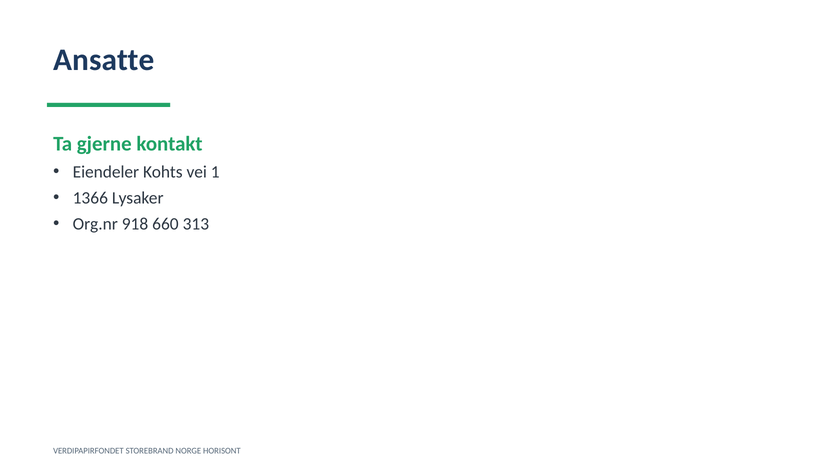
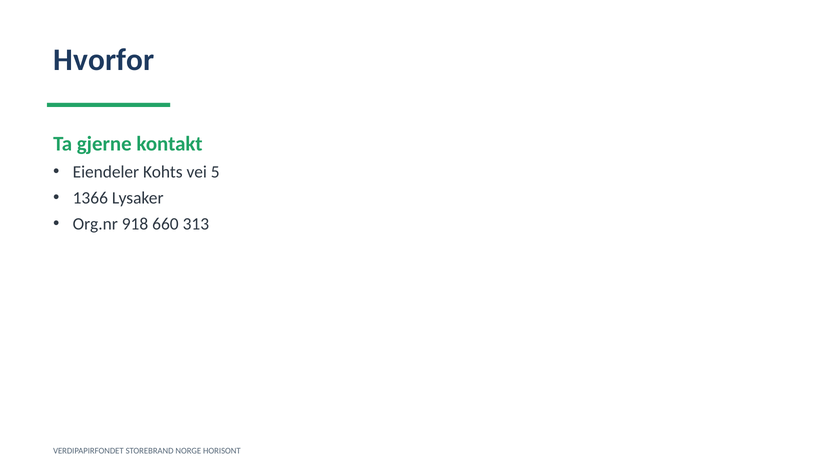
Ansatte: Ansatte -> Hvorfor (104, 60)
1: 1 -> 5 (215, 172)
